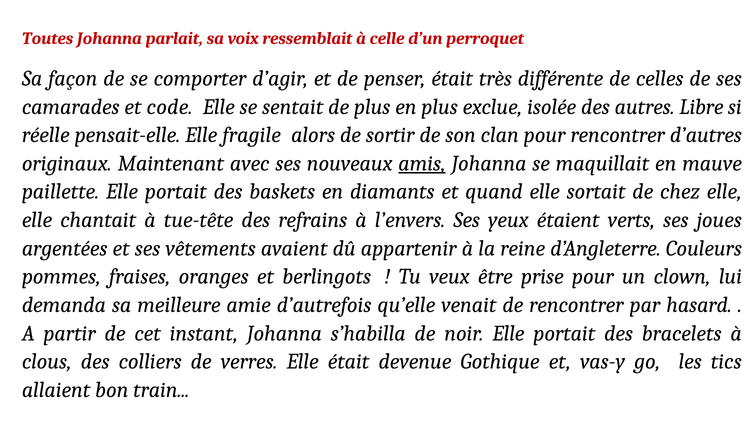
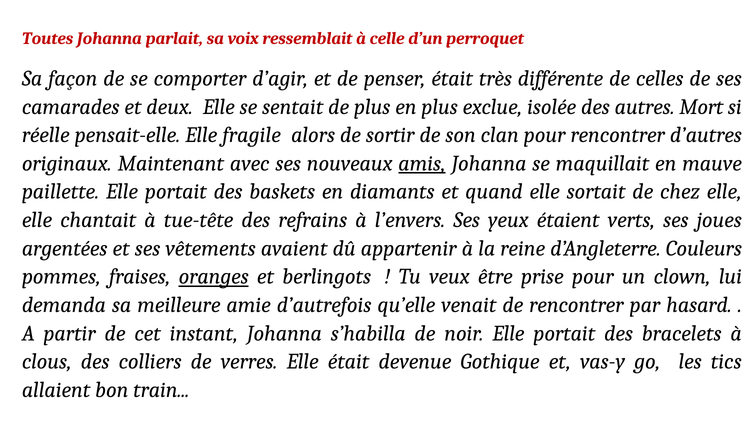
code: code -> deux (170, 107)
Libre: Libre -> Mort (701, 107)
oranges underline: none -> present (214, 277)
